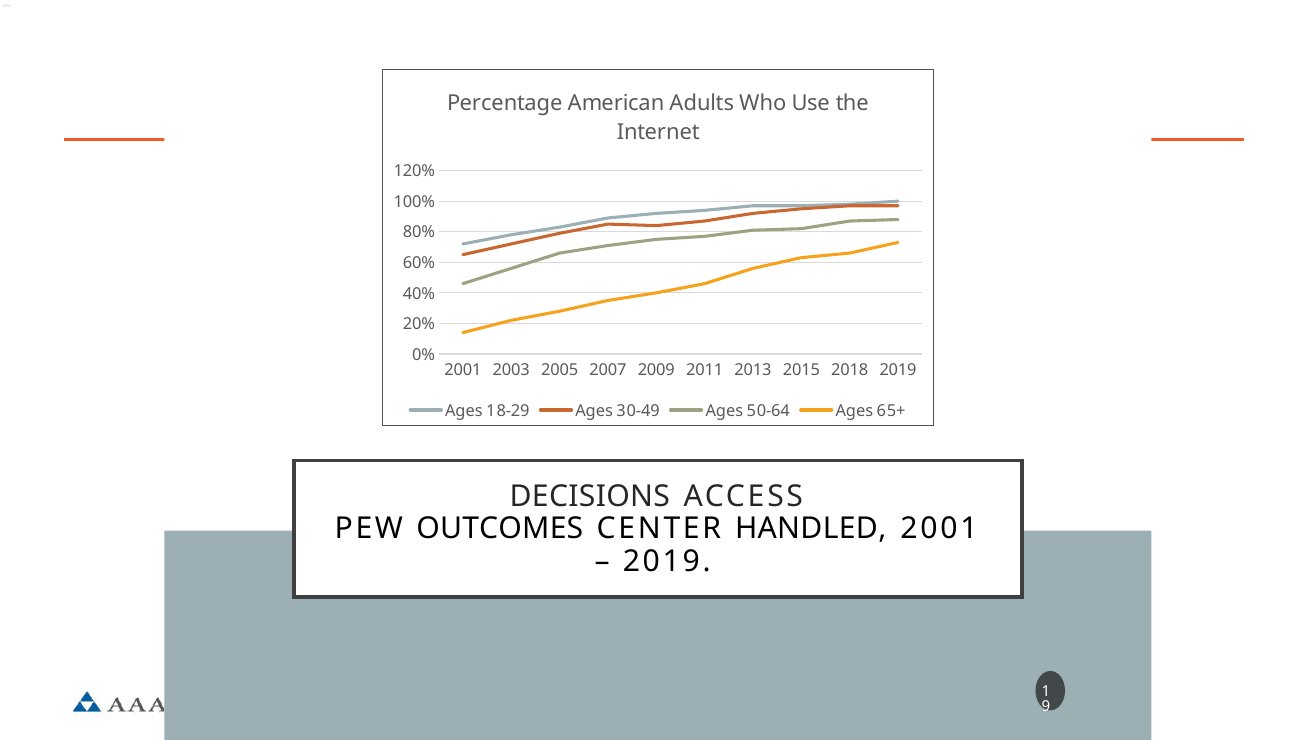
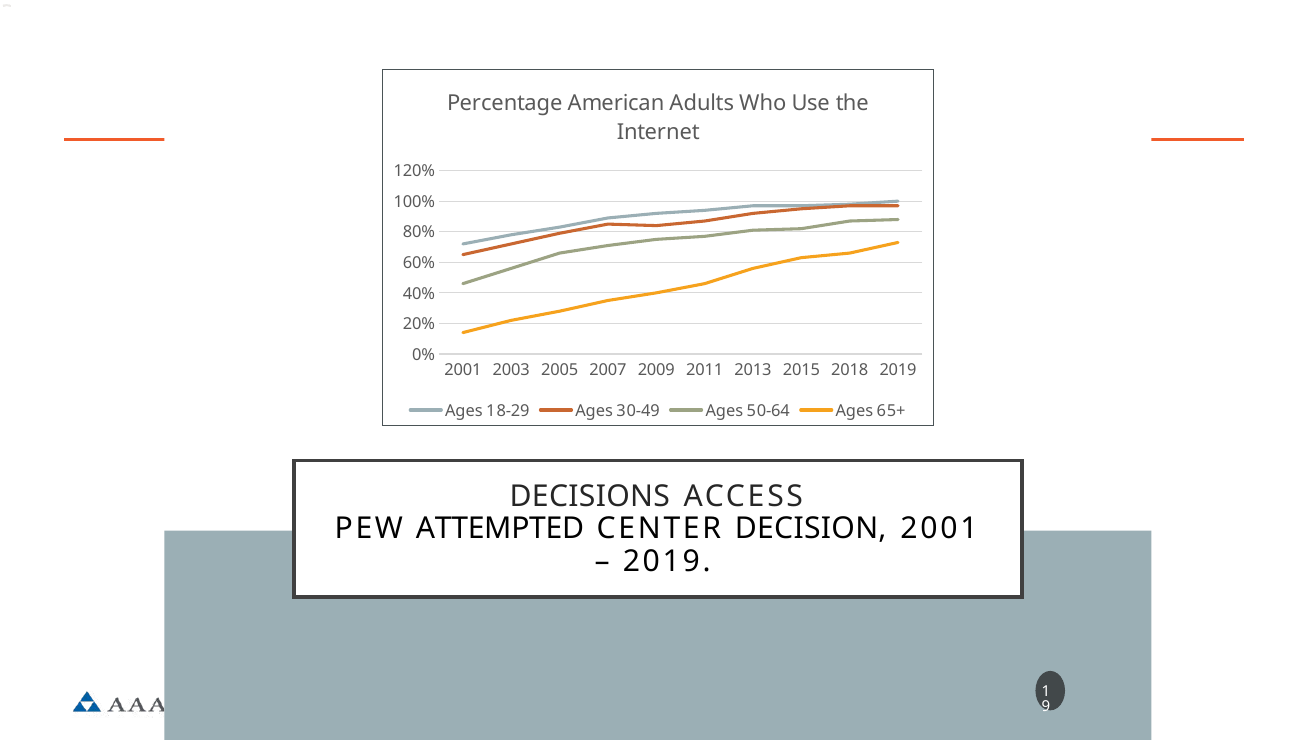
OUTCOMES: OUTCOMES -> ATTEMPTED (500, 529)
HANDLED: HANDLED -> DECISION (811, 529)
